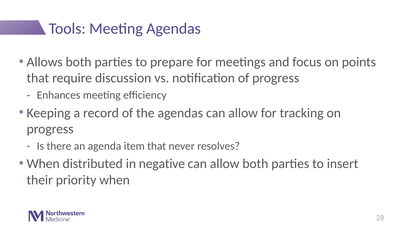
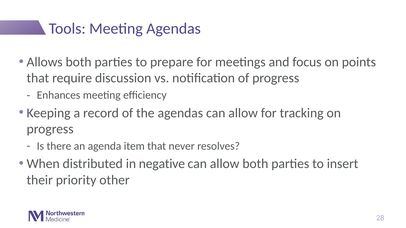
priority when: when -> other (115, 180)
